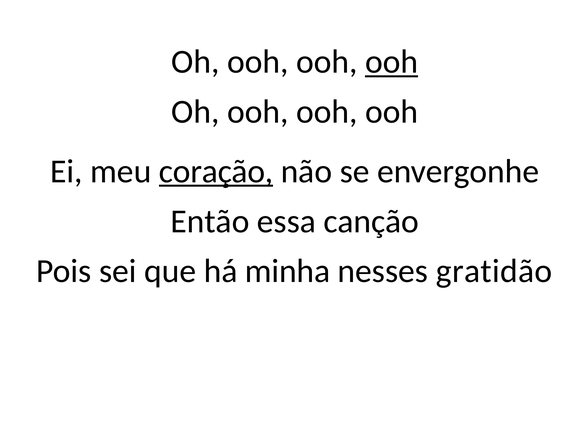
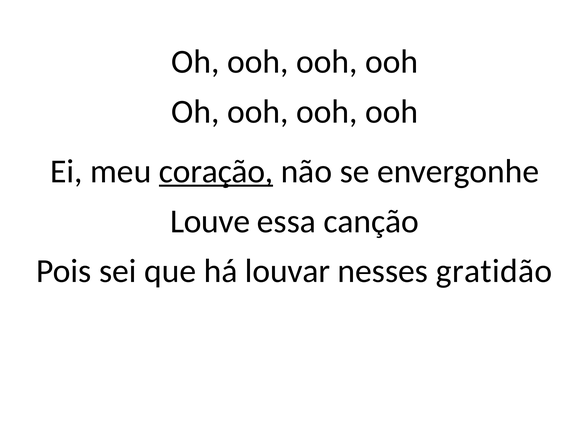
ooh underline: present -> none (392, 62)
Então: Então -> Louve (210, 221)
minha: minha -> louvar (288, 271)
